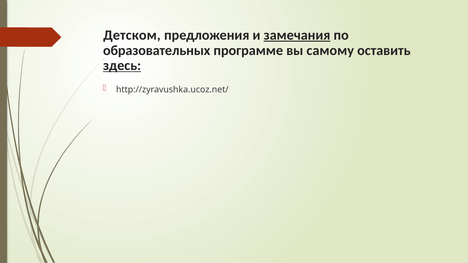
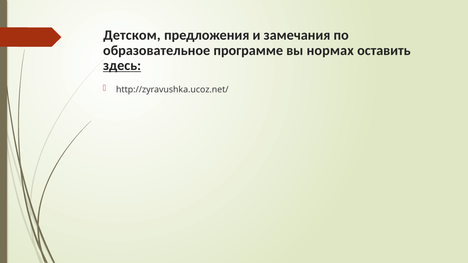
замечания underline: present -> none (297, 35)
образовательных: образовательных -> образовательное (157, 50)
самому: самому -> нормах (330, 50)
